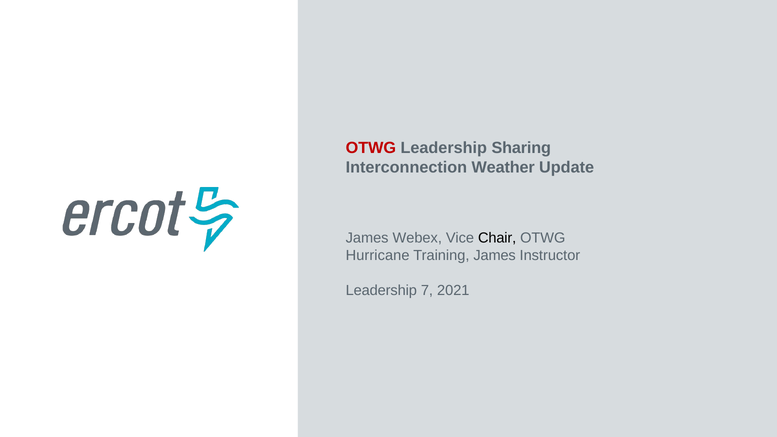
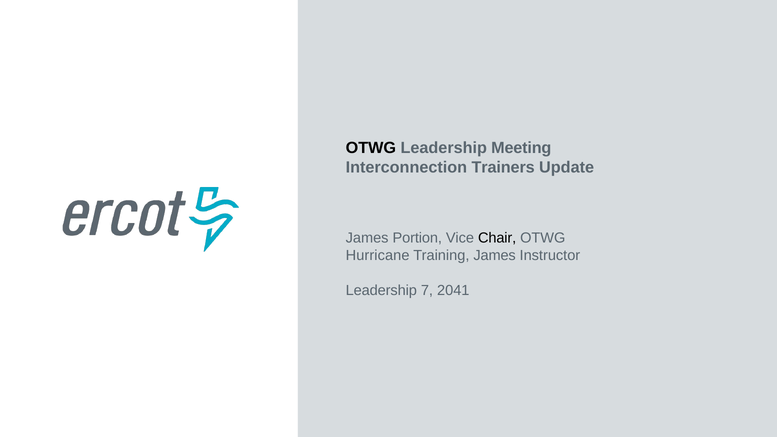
OTWG colour: red -> black (371, 148)
Sharing: Sharing -> Meeting (521, 148)
Weather: Weather -> Trainers (503, 167)
Webex: Webex -> Portion (417, 238)
2021: 2021 -> 2041 (453, 291)
